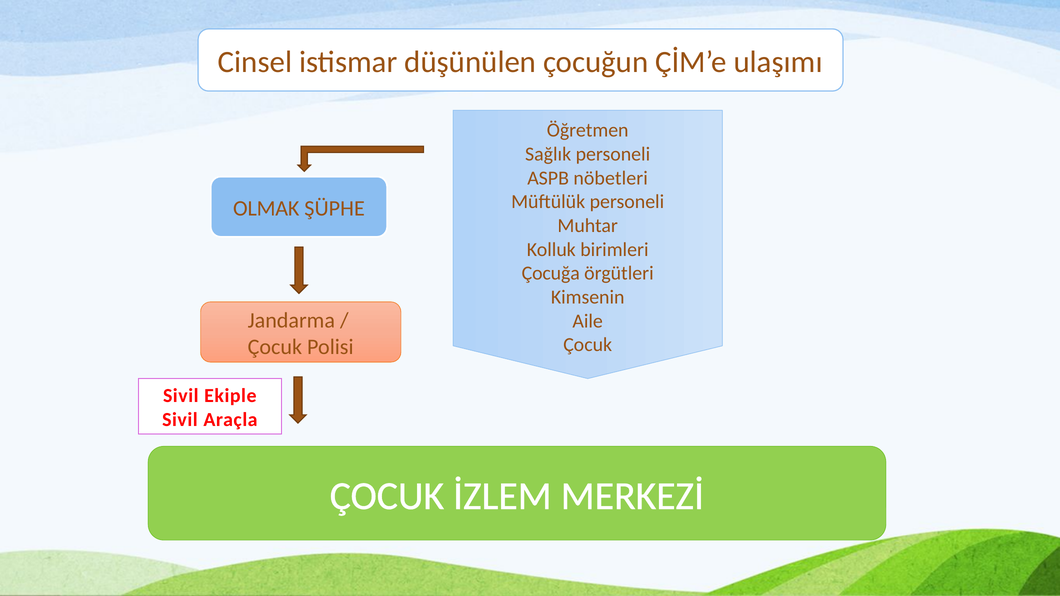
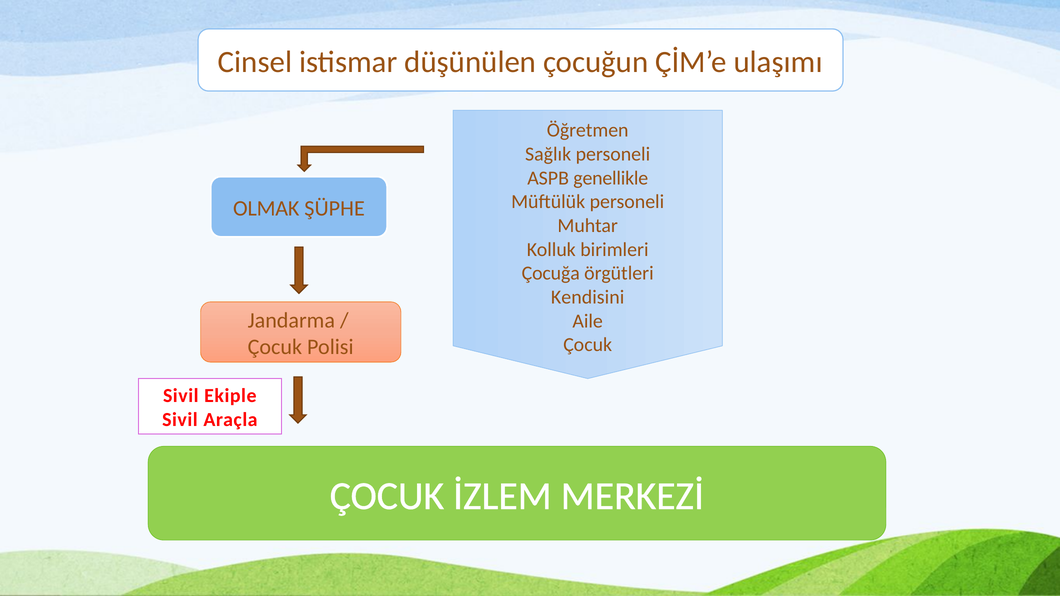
nöbetleri: nöbetleri -> genellikle (611, 178)
Kimsenin: Kimsenin -> Kendisini (588, 297)
